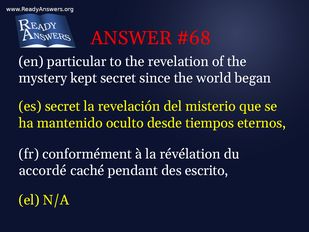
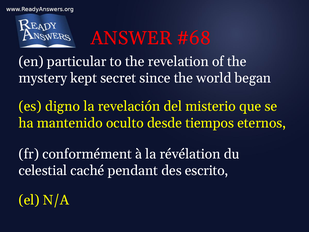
es secret: secret -> digno (63, 106)
accordé: accordé -> celestial (43, 170)
